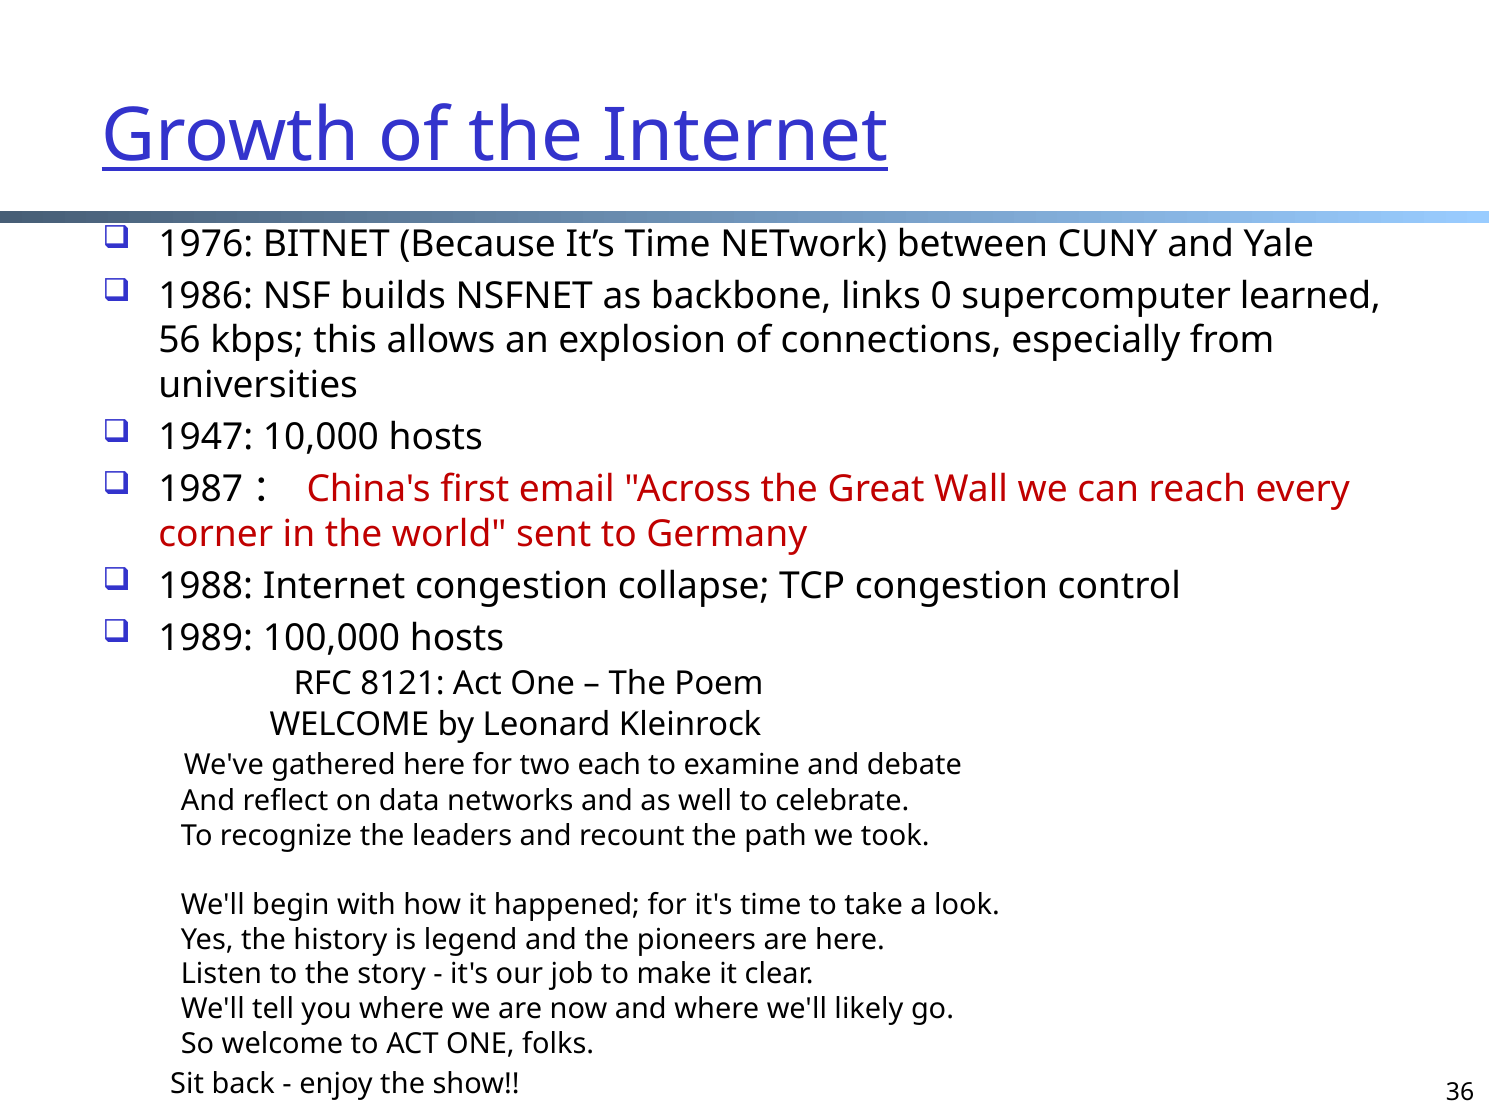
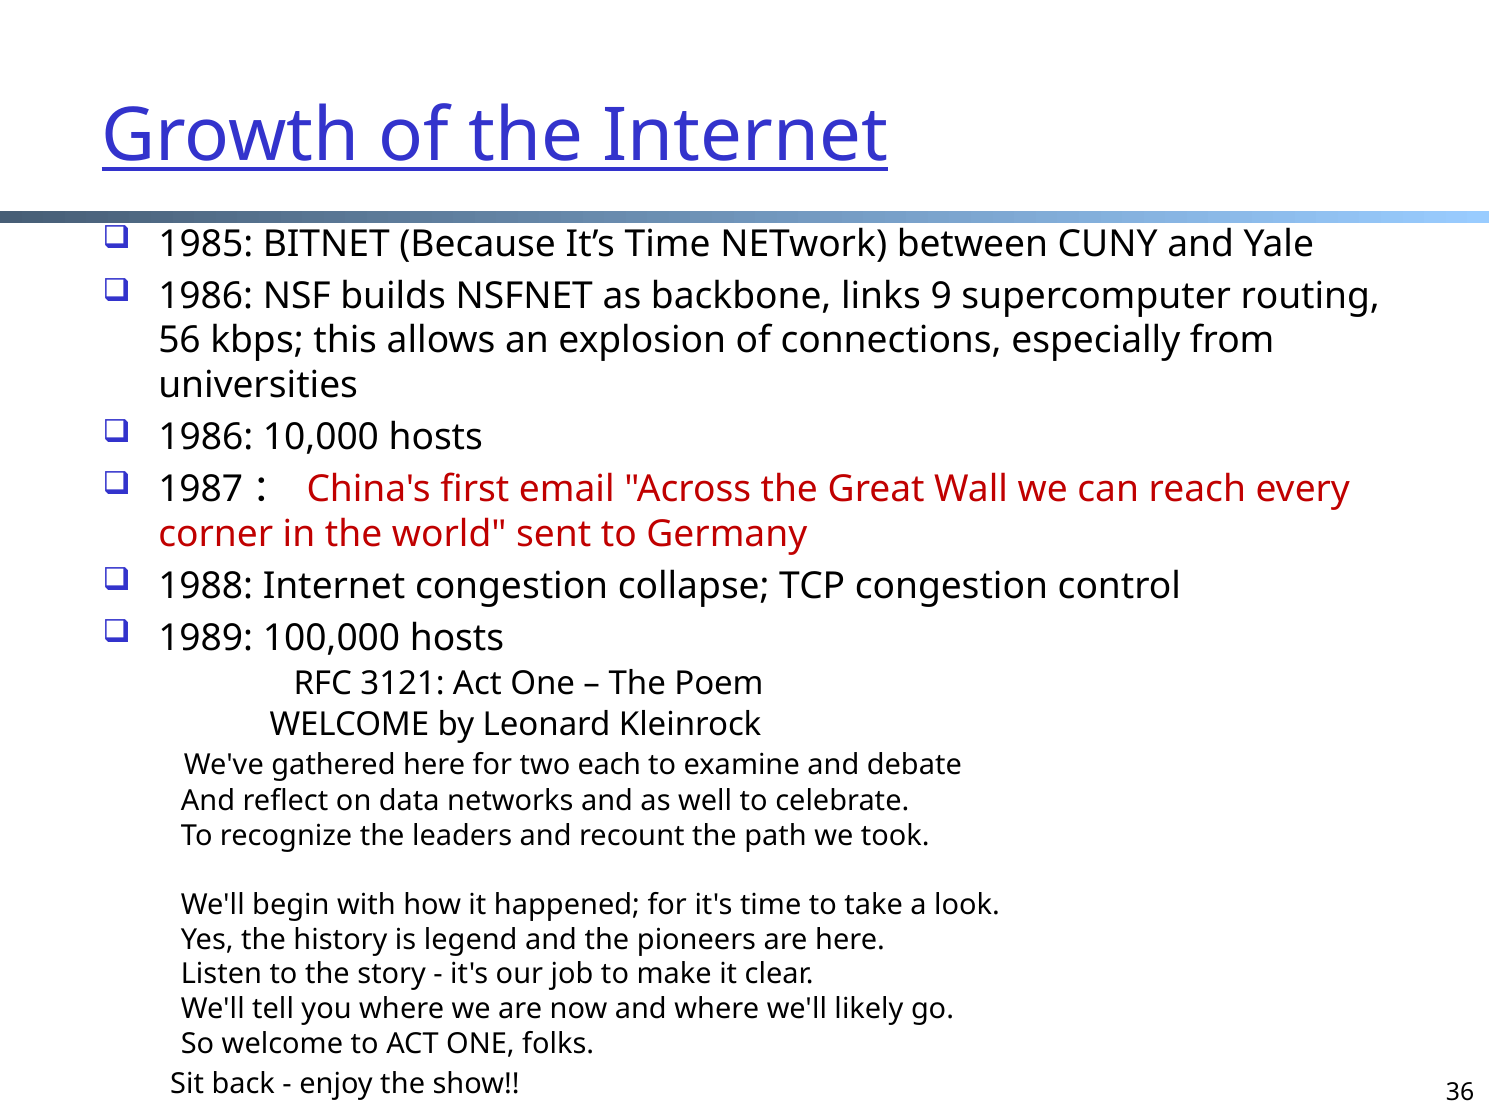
1976: 1976 -> 1985 (206, 244)
0: 0 -> 9 (941, 296)
learned: learned -> routing (1310, 296)
1947: 1947 -> 1986 (206, 437)
8121: 8121 -> 3121 (403, 684)
